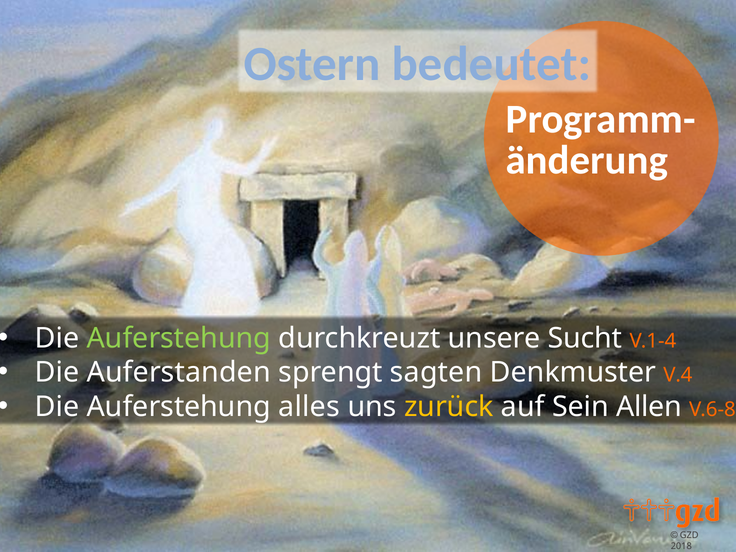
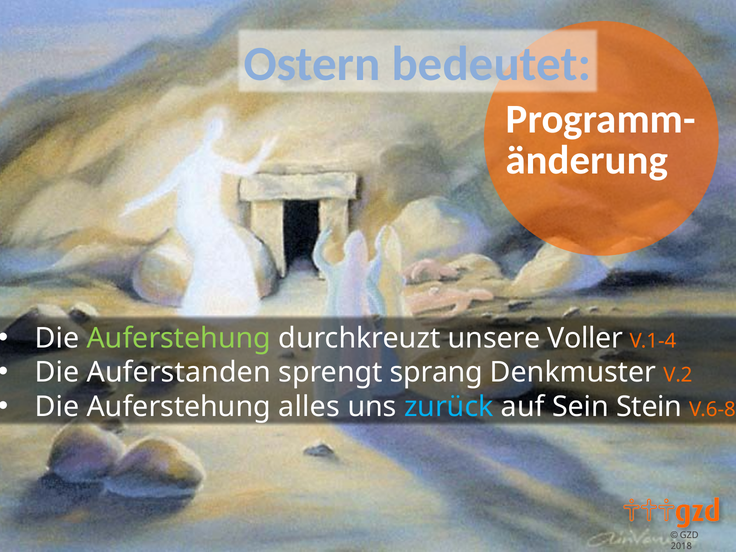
Sucht: Sucht -> Voller (585, 338)
sagten: sagten -> sprang (436, 373)
V.4: V.4 -> V.2 (678, 375)
zurück colour: yellow -> light blue (449, 407)
Allen: Allen -> Stein (649, 407)
